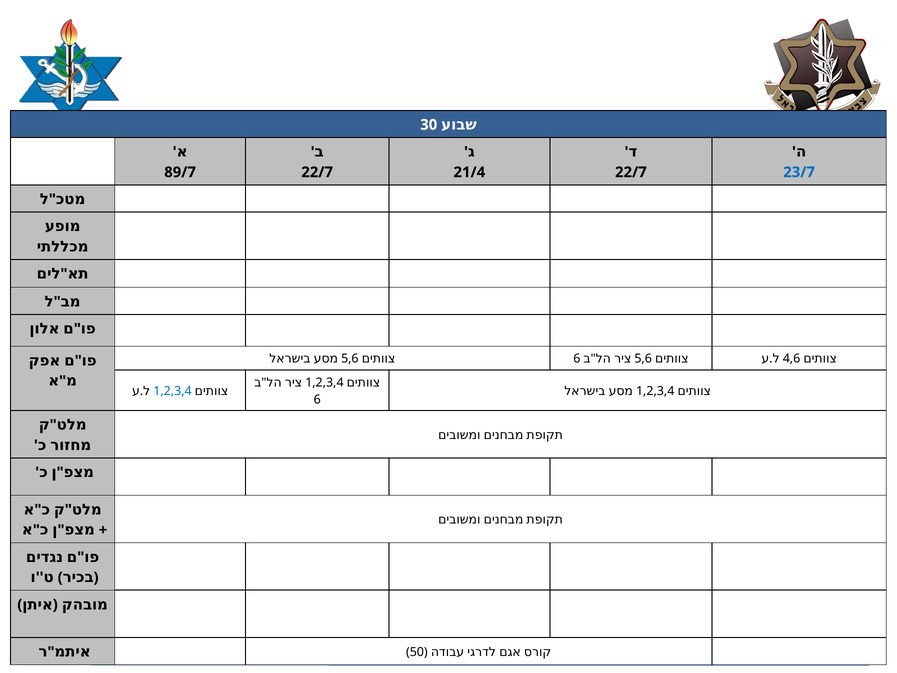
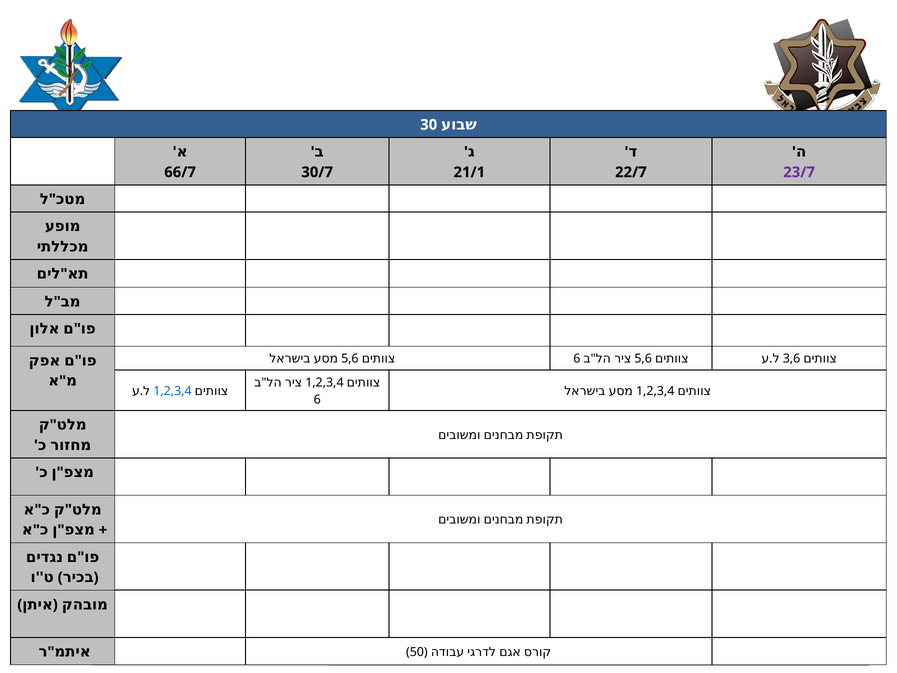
89/7: 89/7 -> 66/7 (180, 172)
22/7: 22/7 -> 30/7 (317, 172)
21/4: 21/4 -> 21/1 (469, 172)
23/7 colour: blue -> purple (799, 172)
4,6: 4,6 -> 3,6 (792, 359)
